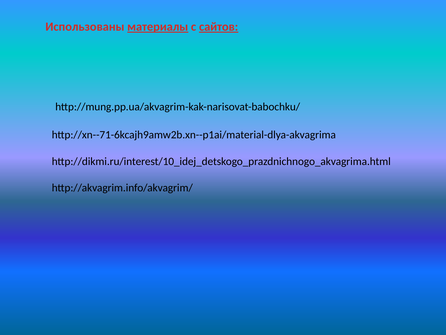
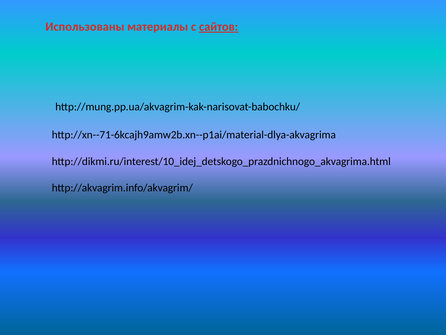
материалы underline: present -> none (158, 27)
